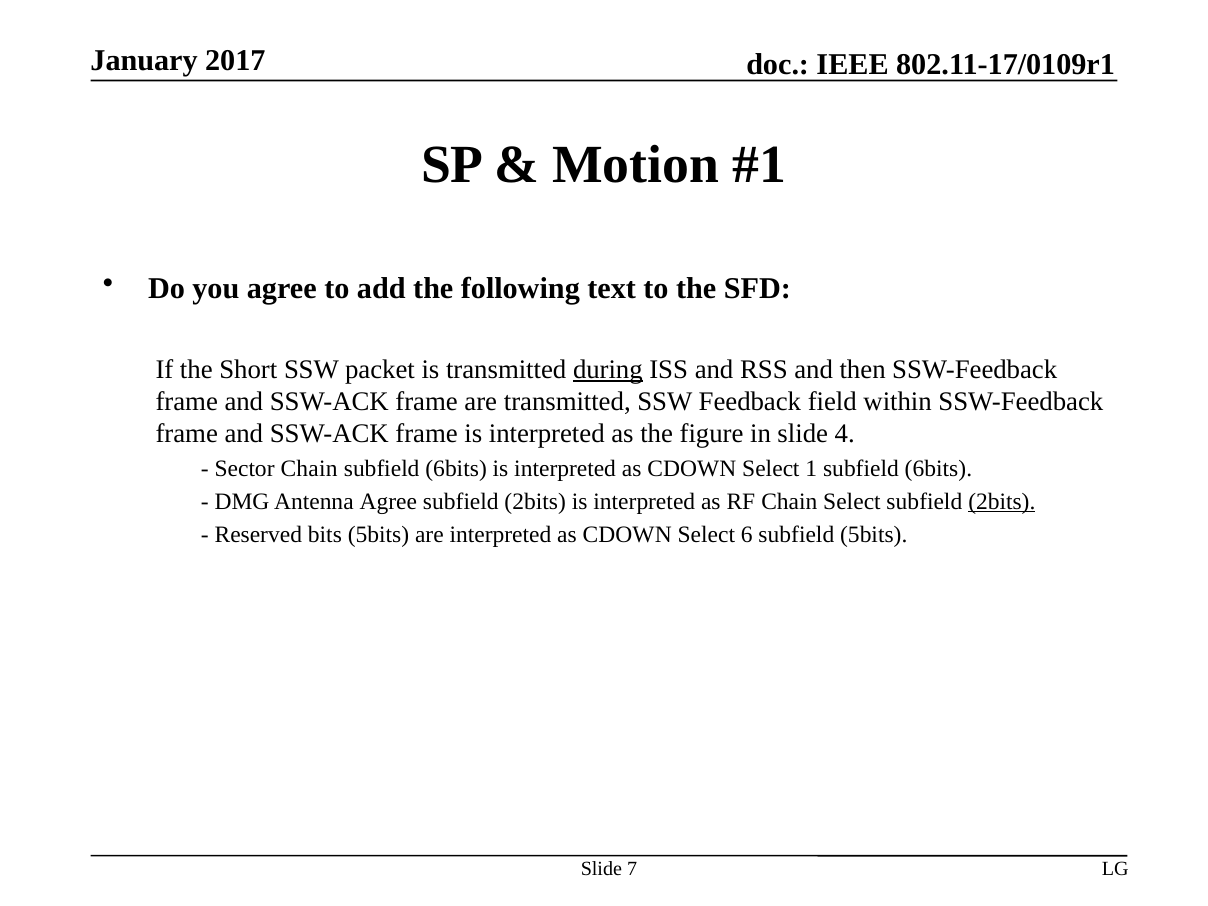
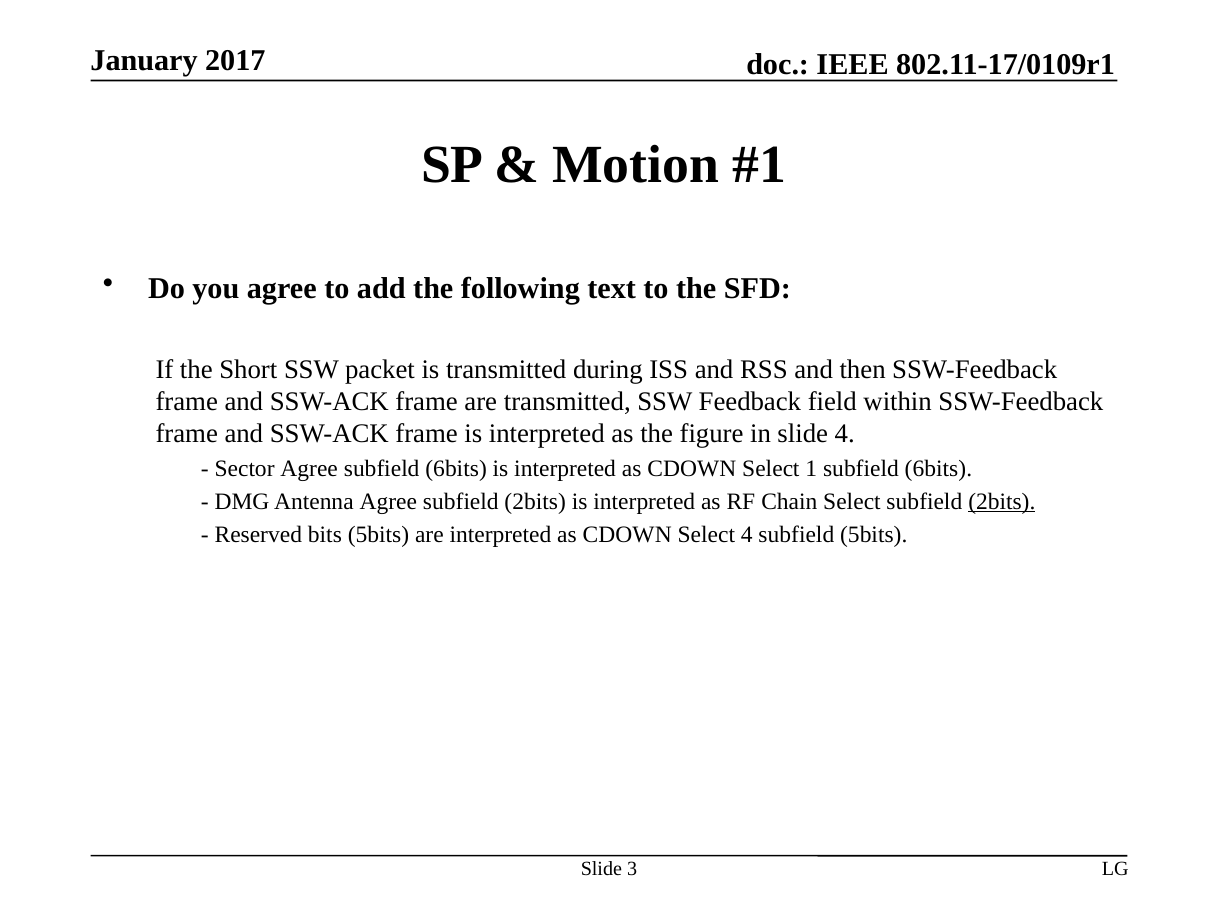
during underline: present -> none (608, 370)
Sector Chain: Chain -> Agree (309, 469)
Select 6: 6 -> 4 (747, 535)
7: 7 -> 3 (632, 869)
